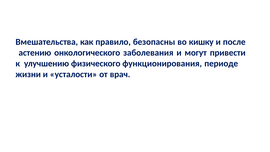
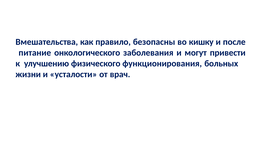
астению: астению -> питание (35, 53)
периоде: периоде -> больных (221, 64)
